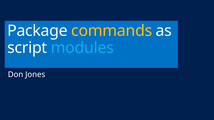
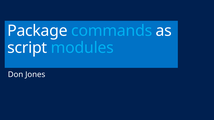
commands colour: yellow -> light blue (112, 31)
